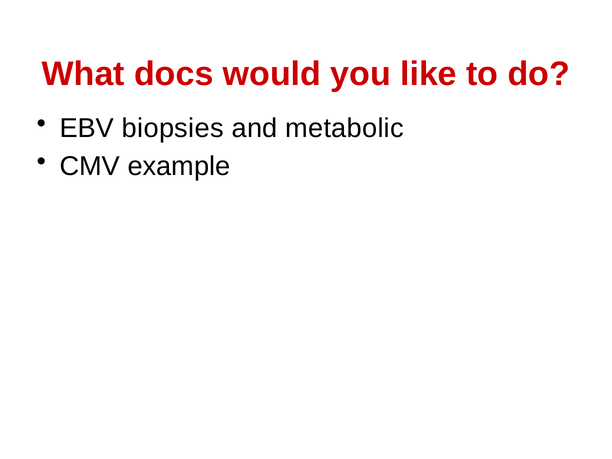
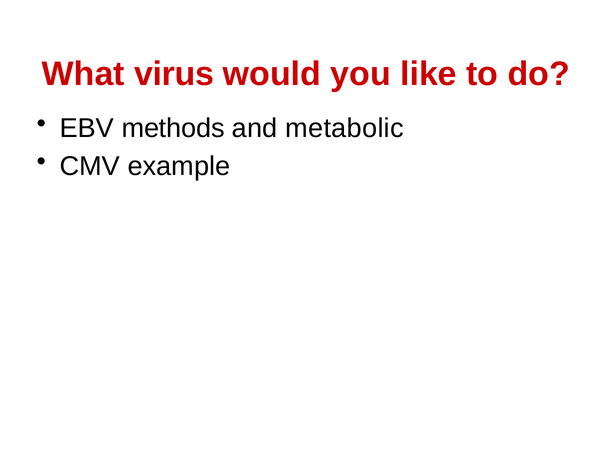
docs: docs -> virus (174, 74)
biopsies: biopsies -> methods (173, 128)
